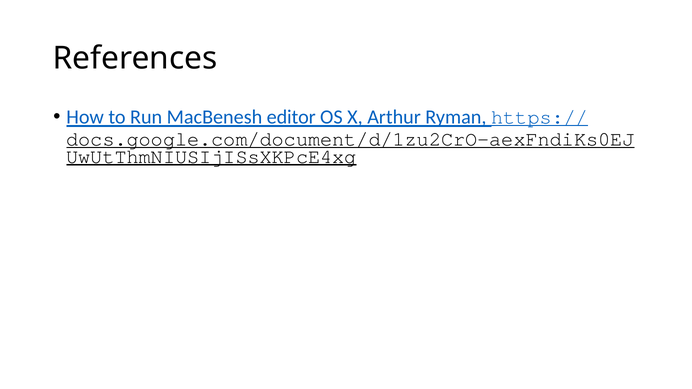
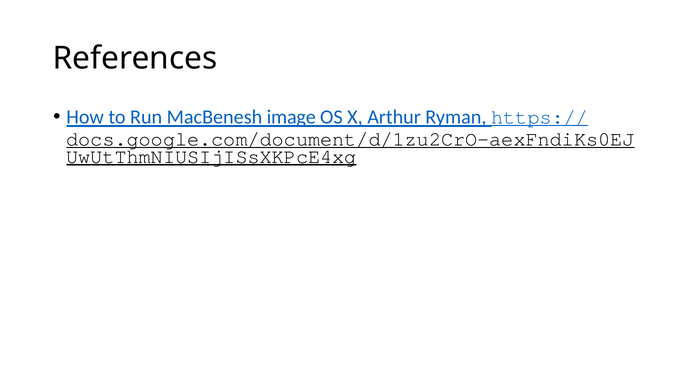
editor: editor -> image (291, 117)
